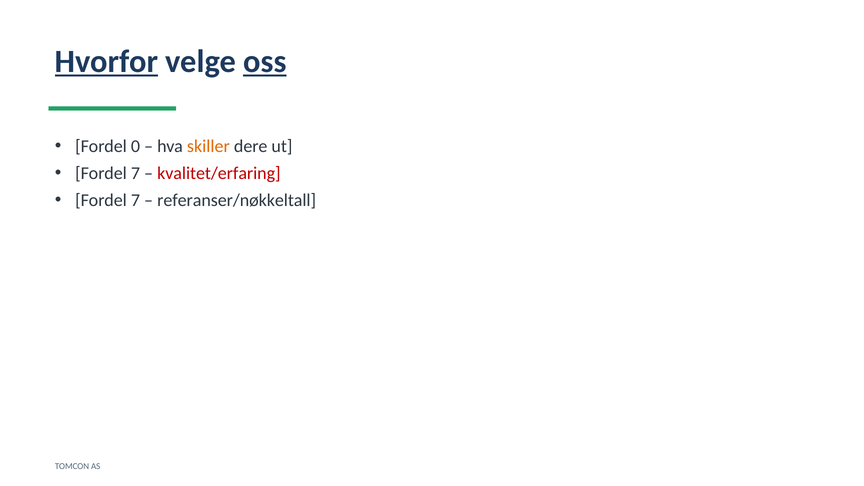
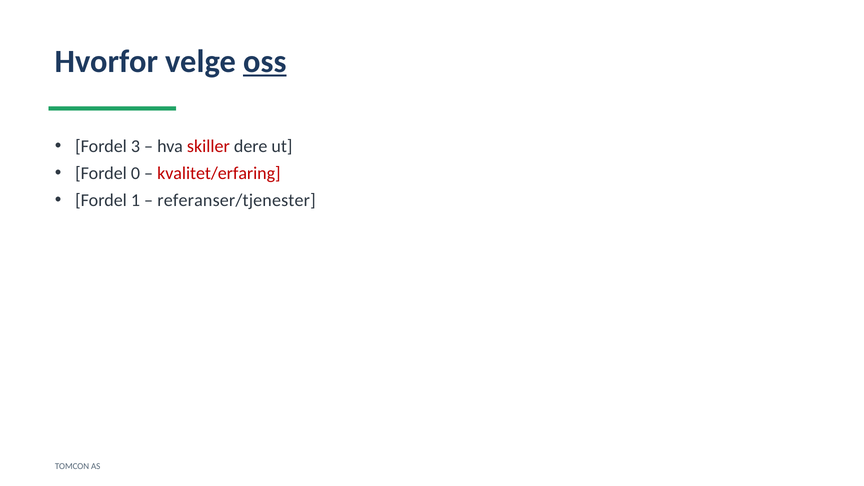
Hvorfor underline: present -> none (107, 62)
0: 0 -> 3 (135, 146)
skiller colour: orange -> red (208, 146)
7: 7 -> 0 (135, 173)
7: 7 -> 1 (135, 200)
referanser/nøkkeltall: referanser/nøkkeltall -> referanser/tjenester (237, 200)
